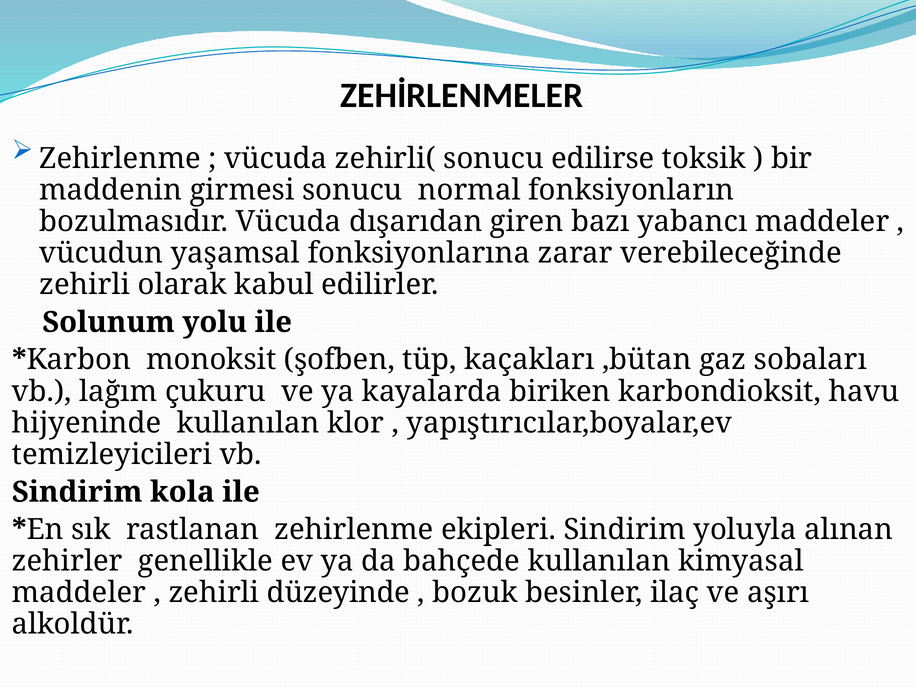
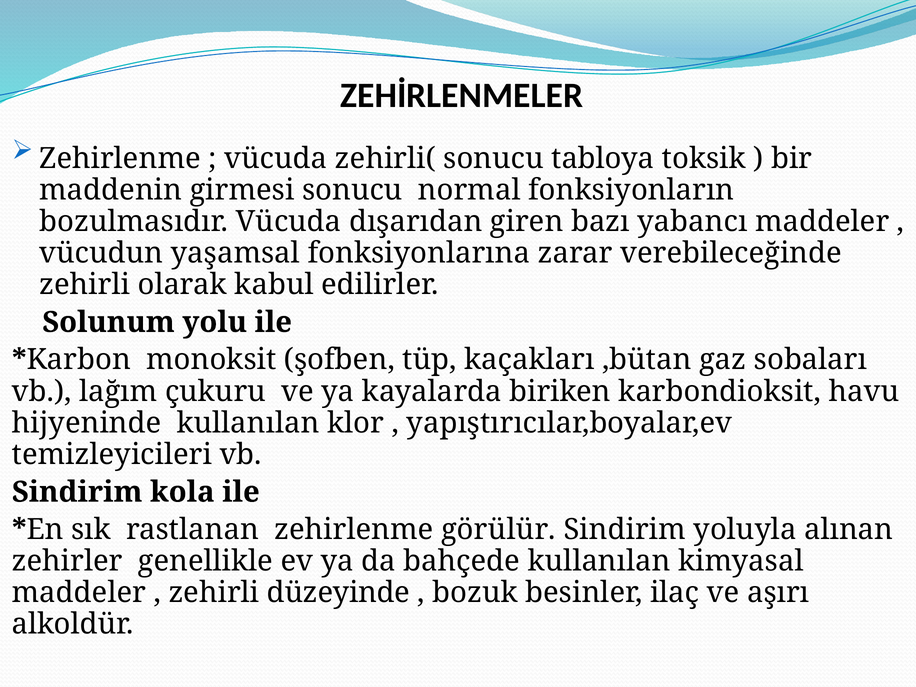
edilirse: edilirse -> tabloya (603, 158)
ekipleri: ekipleri -> görülür (498, 530)
